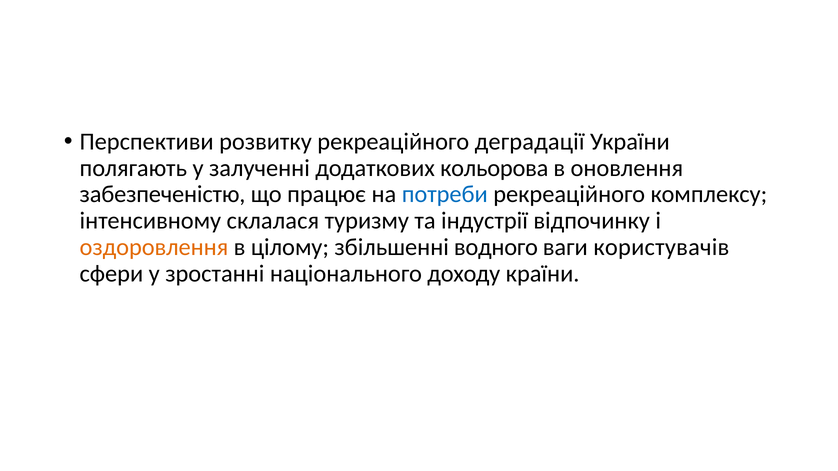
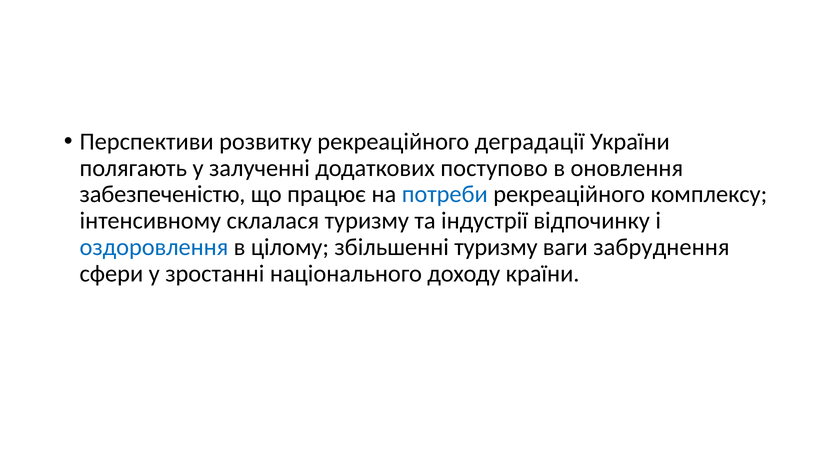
кольорова: кольорова -> поступово (494, 168)
оздоровлення colour: orange -> blue (154, 247)
збільшенні водного: водного -> туризму (496, 247)
користувачів: користувачів -> забруднення (661, 247)
